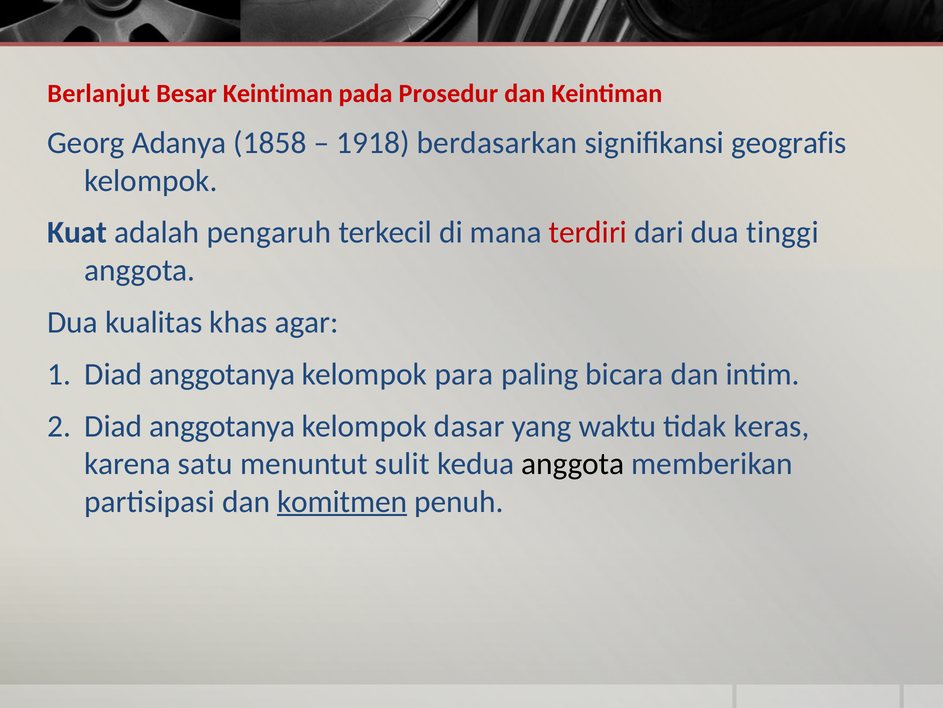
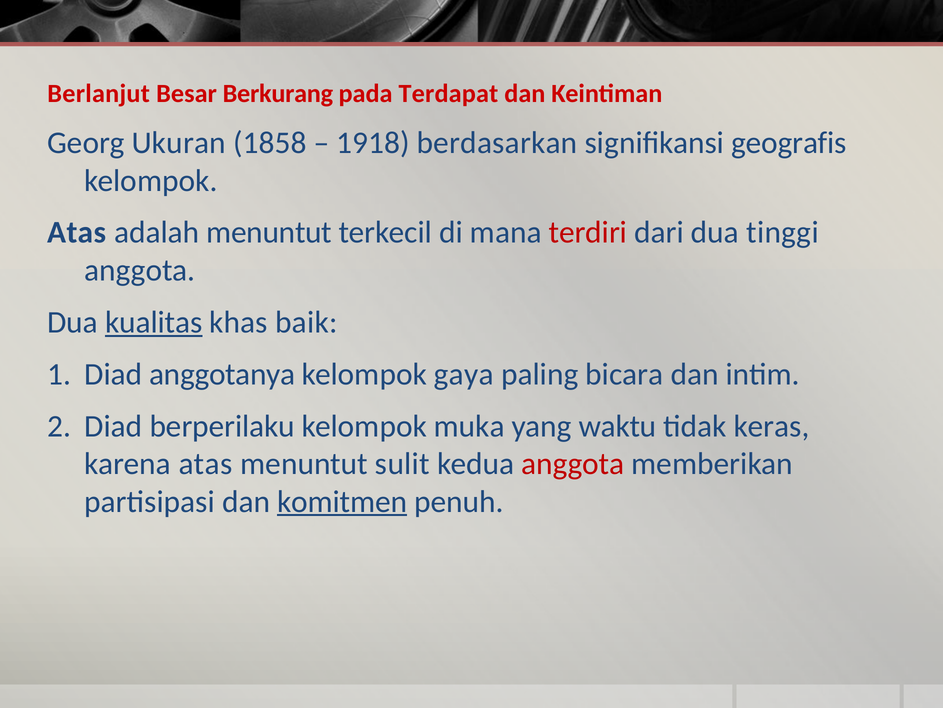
Besar Keintiman: Keintiman -> Berkurang (278, 94)
Prosedur: Prosedur -> Terdapat (448, 94)
Adanya: Adanya -> Ukuran (179, 143)
Kuat: Kuat -> Atas (77, 232)
adalah pengaruh: pengaruh -> menuntut (269, 232)
kualitas underline: none -> present (154, 322)
agar: agar -> baik (306, 322)
para: para -> gaya (464, 374)
anggotanya: anggotanya -> berperilaku (222, 426)
dasar: dasar -> muka (469, 426)
karena satu: satu -> atas (205, 463)
anggota colour: black -> red (573, 463)
